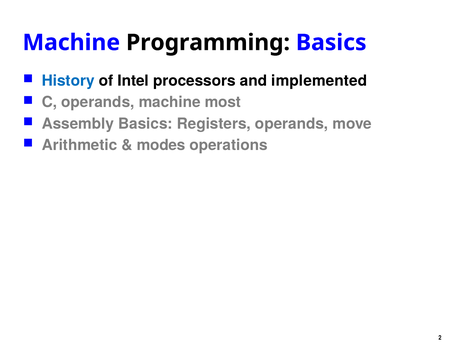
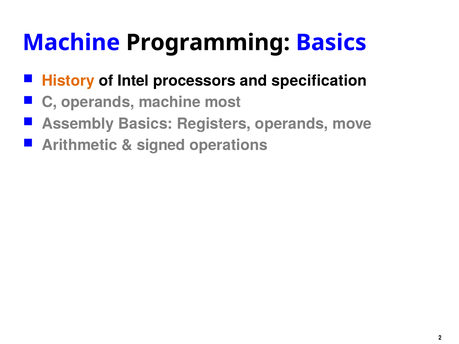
History colour: blue -> orange (68, 81)
implemented: implemented -> specification (319, 81)
modes: modes -> signed (161, 145)
